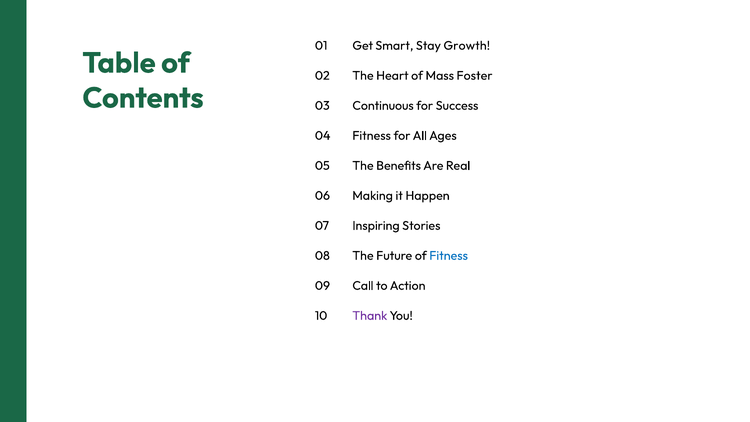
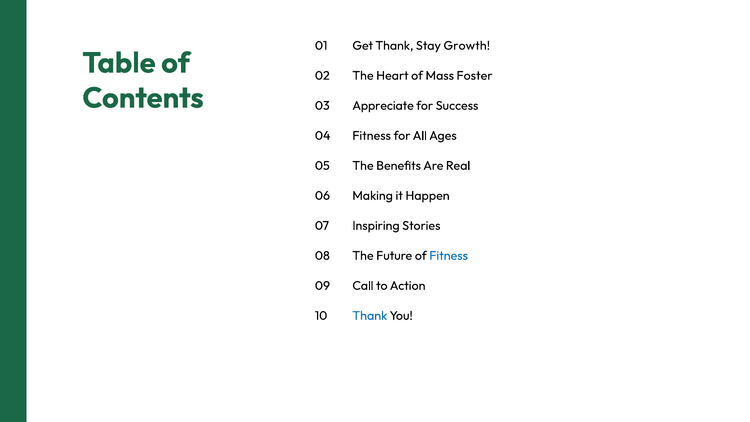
Get Smart: Smart -> Thank (394, 46)
Continuous: Continuous -> Appreciate (383, 106)
Thank colour: purple -> blue (370, 316)
